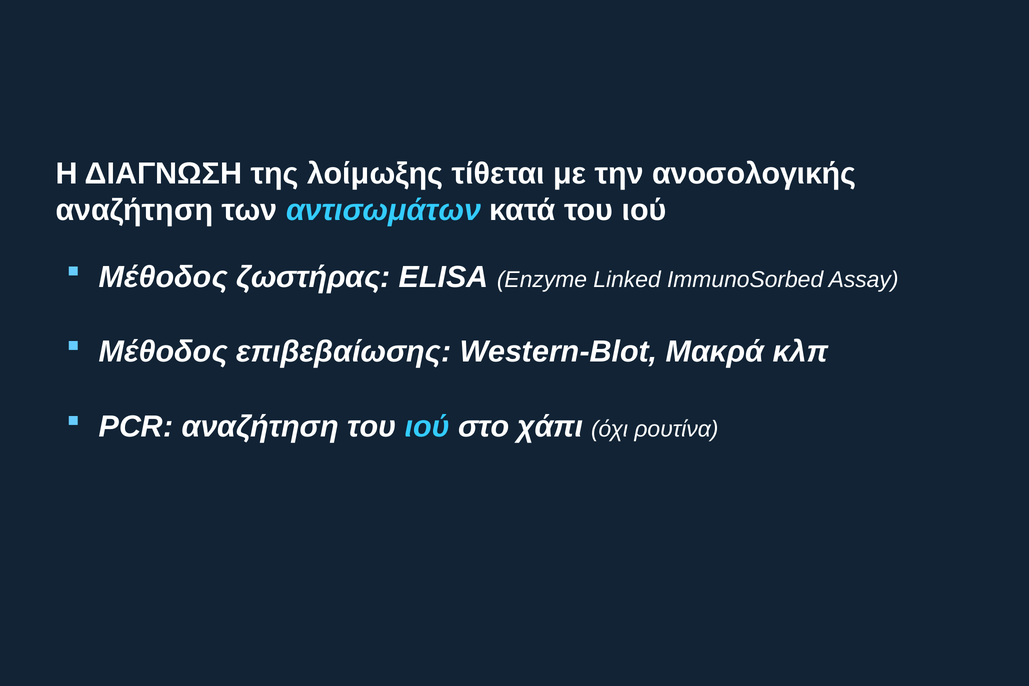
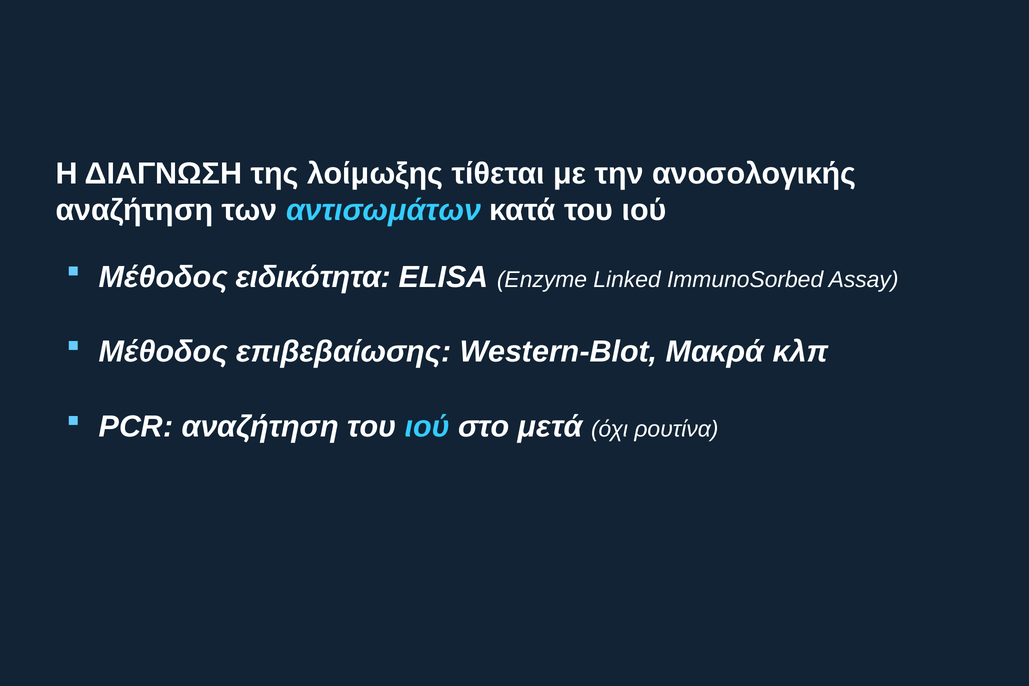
ζωστήρας: ζωστήρας -> ειδικότητα (313, 277)
χάπι: χάπι -> μετά (550, 426)
